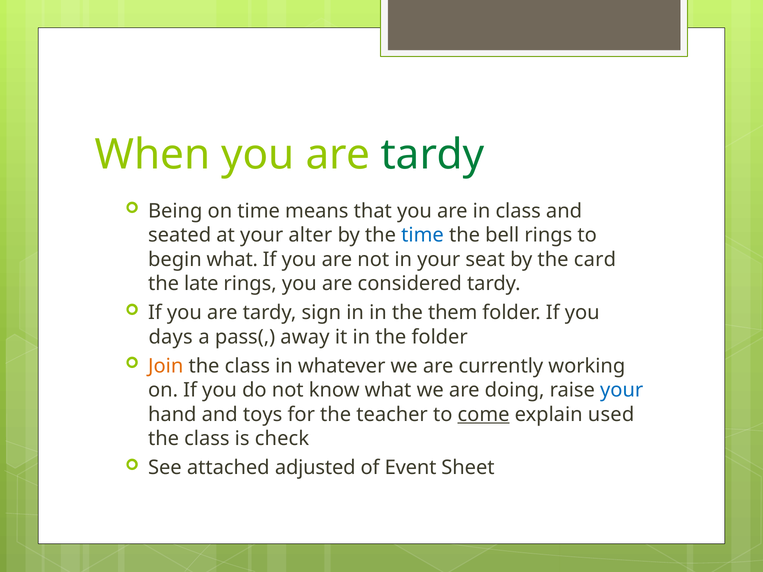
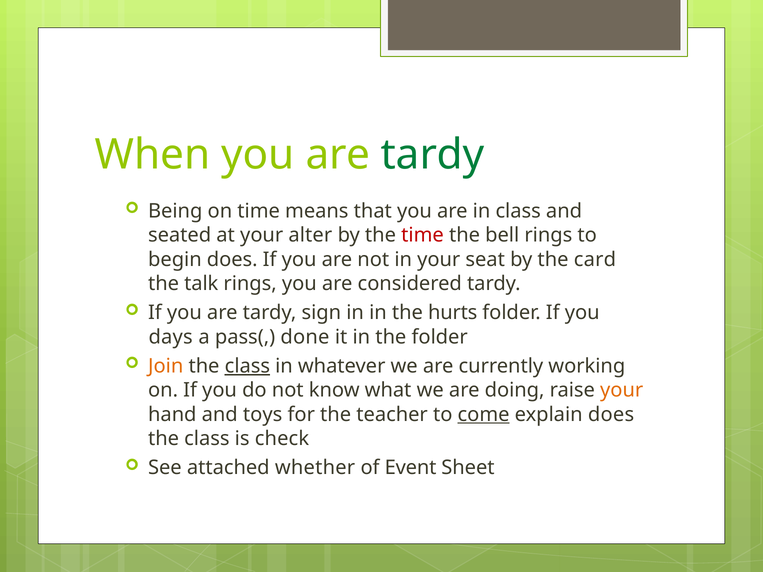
time colour: blue -> red (423, 235)
begin what: what -> does (232, 260)
late: late -> talk (201, 284)
them: them -> hurts (453, 313)
away: away -> done (305, 337)
class underline: none -> present (247, 366)
your colour: blue -> orange (622, 390)
explain used: used -> does (611, 415)
adjusted: adjusted -> whether (315, 468)
